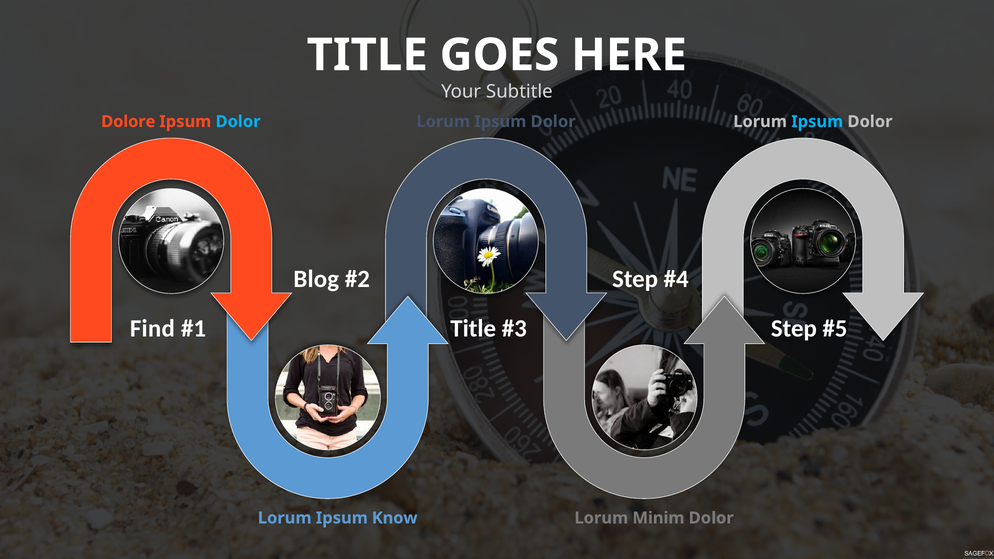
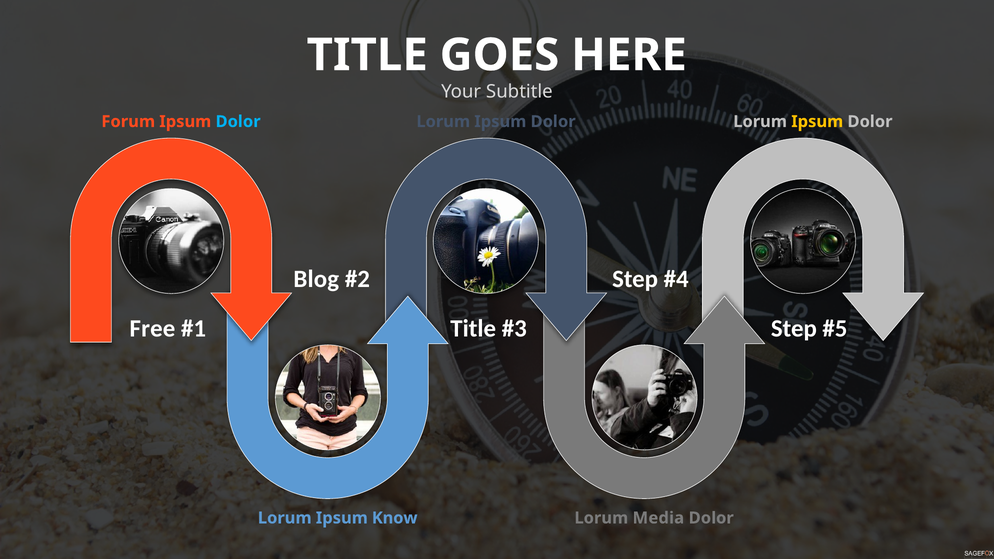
Dolore: Dolore -> Forum (128, 122)
Ipsum colour: light blue -> yellow (817, 122)
Find: Find -> Free (152, 329)
Minim: Minim -> Media (658, 518)
